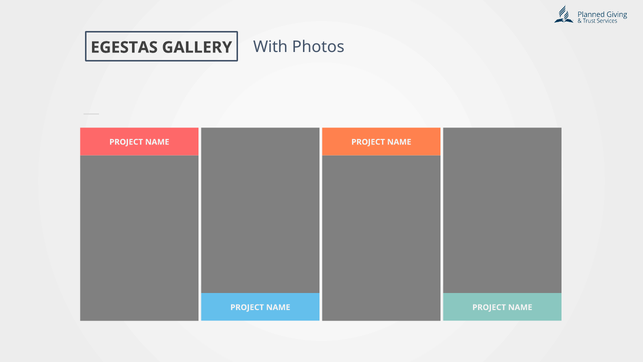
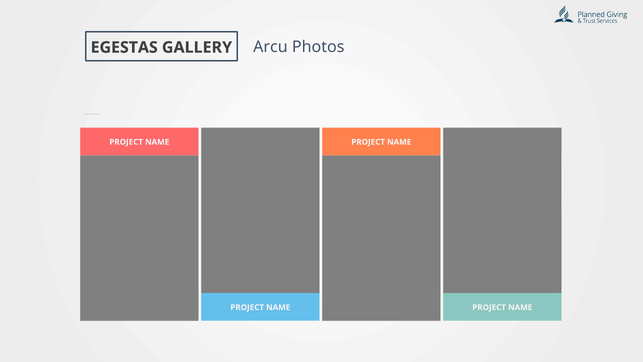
With: With -> Arcu (270, 47)
